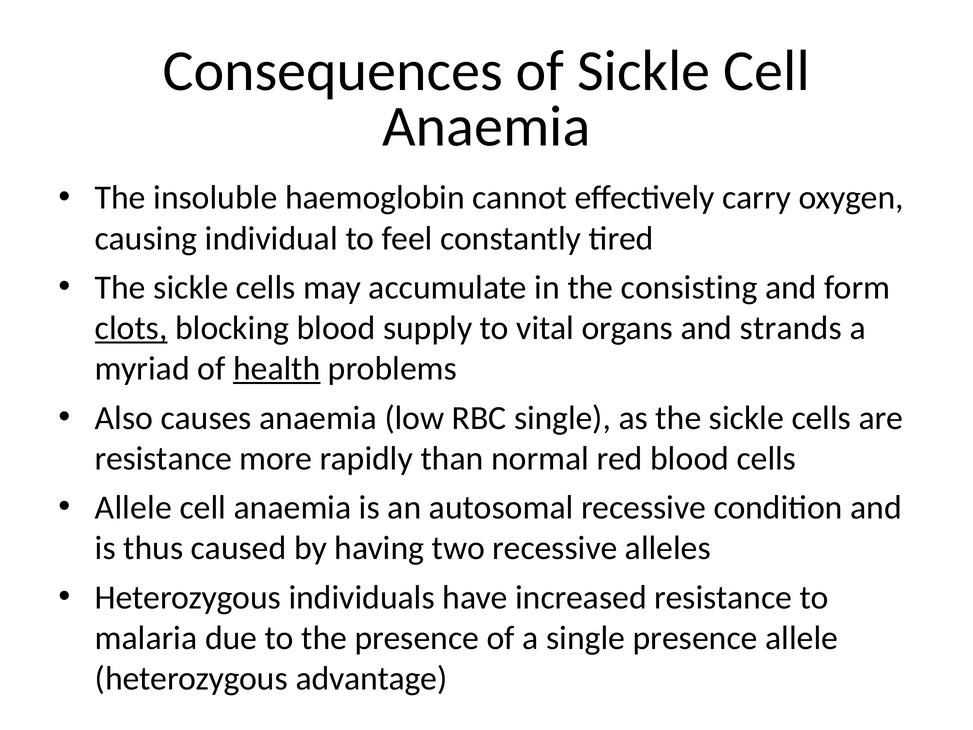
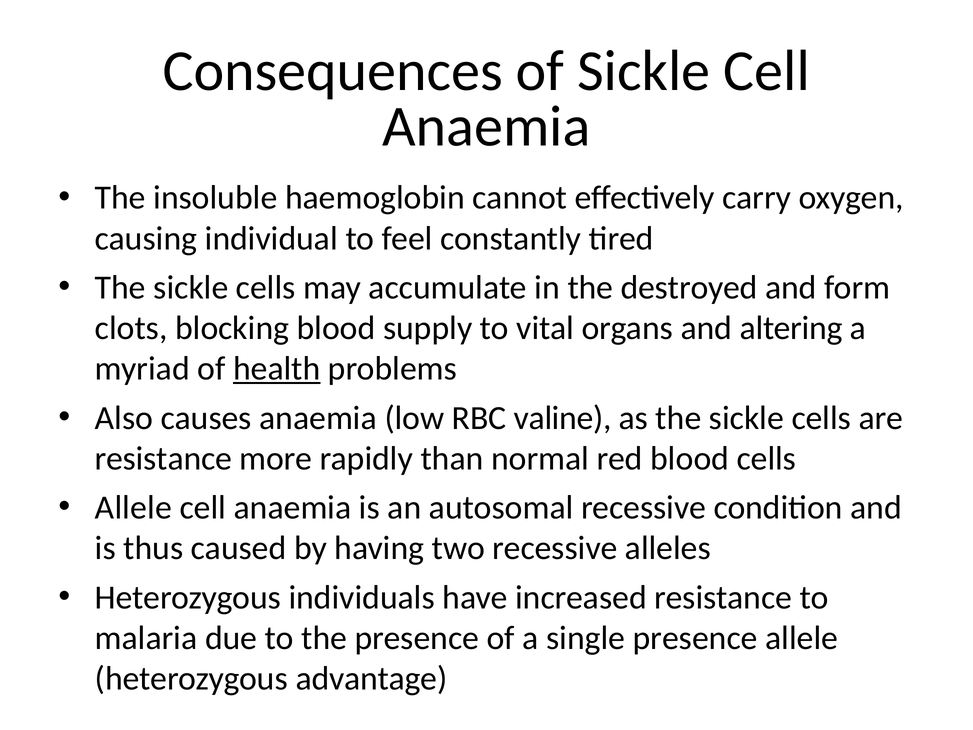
consisting: consisting -> destroyed (689, 287)
clots underline: present -> none (131, 328)
strands: strands -> altering (791, 328)
RBC single: single -> valine (563, 418)
